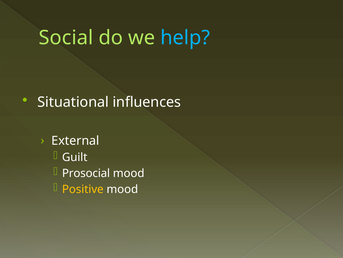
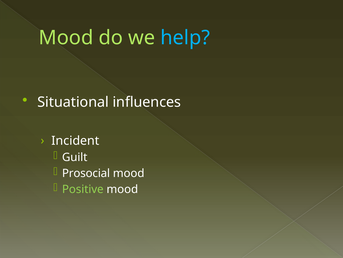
Social: Social -> Mood (66, 38)
External: External -> Incident (75, 140)
Positive colour: yellow -> light green (83, 189)
